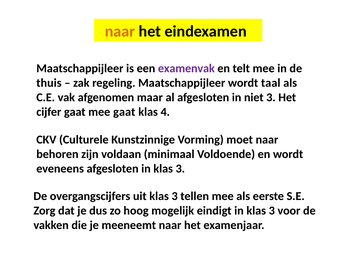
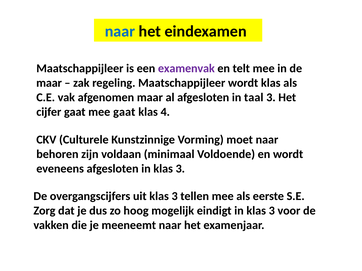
naar colour: orange -> blue (120, 31)
thuis: thuis -> maar (49, 83)
wordt taal: taal -> klas (271, 83)
niet: niet -> taal (254, 98)
